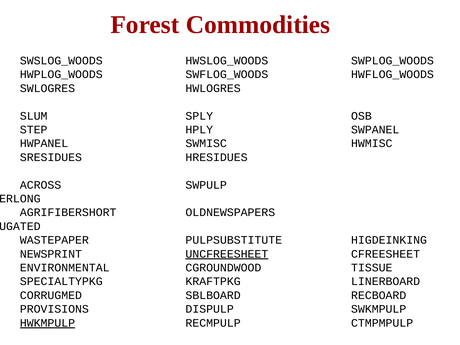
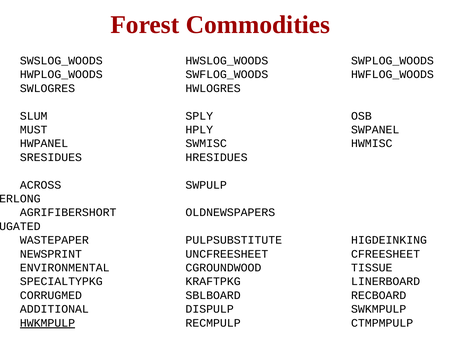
STEP: STEP -> MUST (34, 130)
UNCFREESHEET underline: present -> none (227, 254)
PROVISIONS: PROVISIONS -> ADDITIONAL (54, 309)
